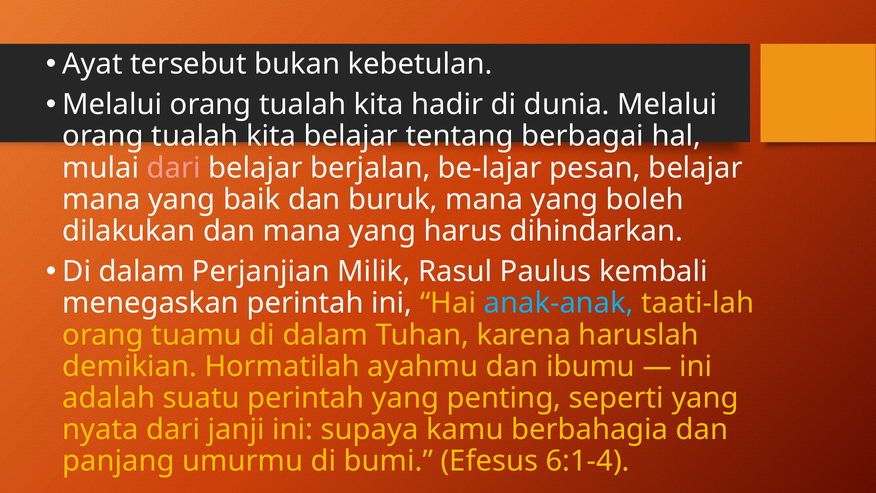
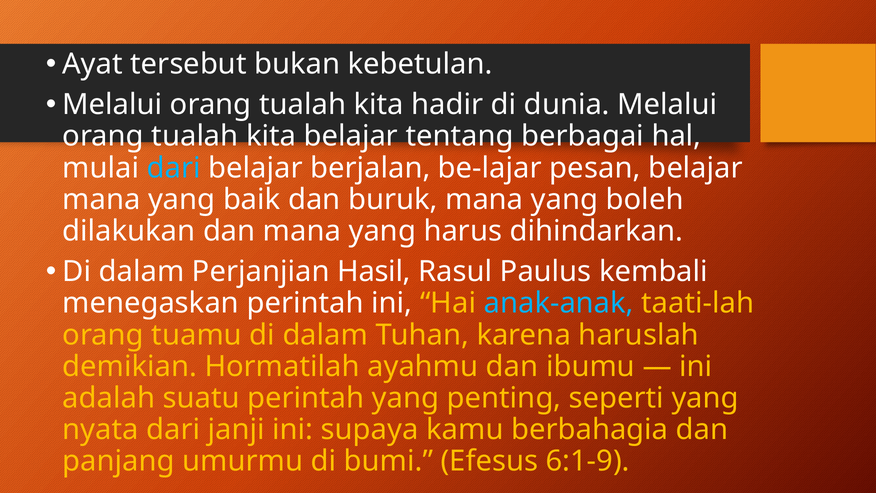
dari colour: pink -> light blue (174, 168)
Milik: Milik -> Hasil (374, 272)
6:1-4: 6:1-4 -> 6:1-9 (588, 461)
